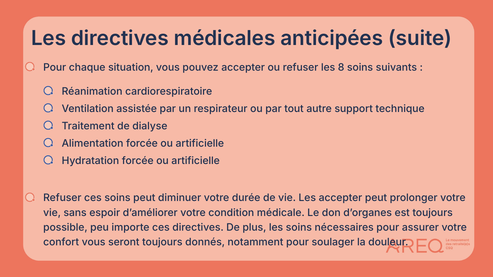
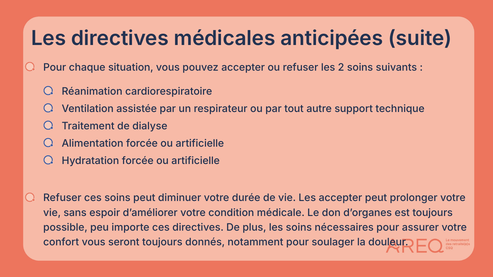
8: 8 -> 2 (341, 67)
